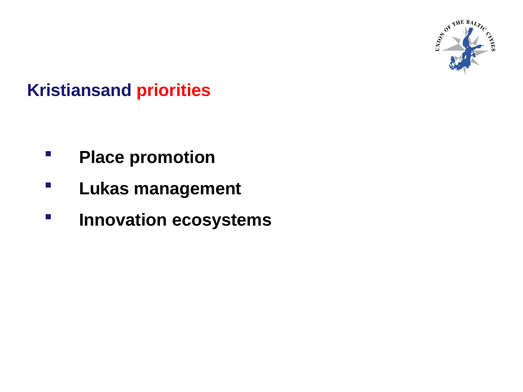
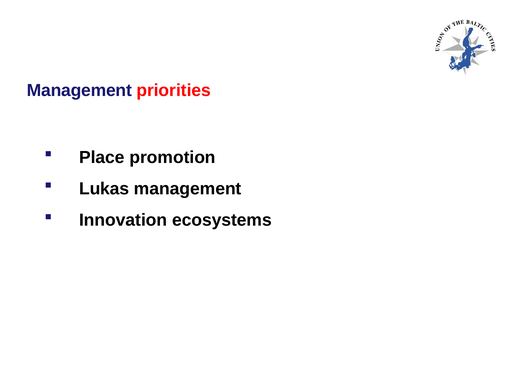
Kristiansand: Kristiansand -> Management (79, 91)
